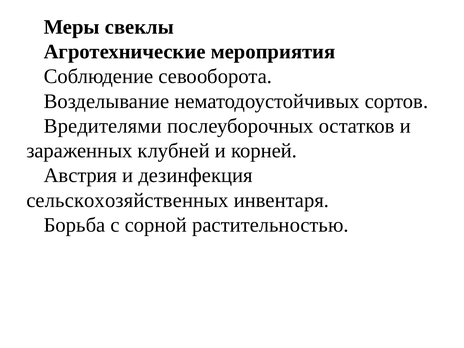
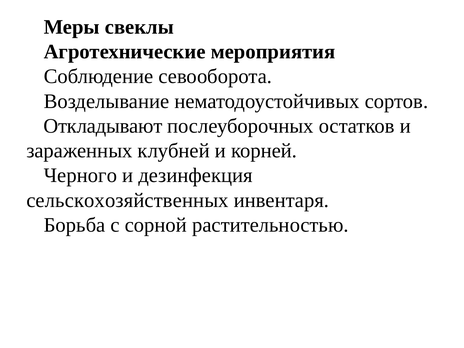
Вредителями: Вредителями -> Откладывают (103, 126)
Австрия: Австрия -> Черного (80, 176)
